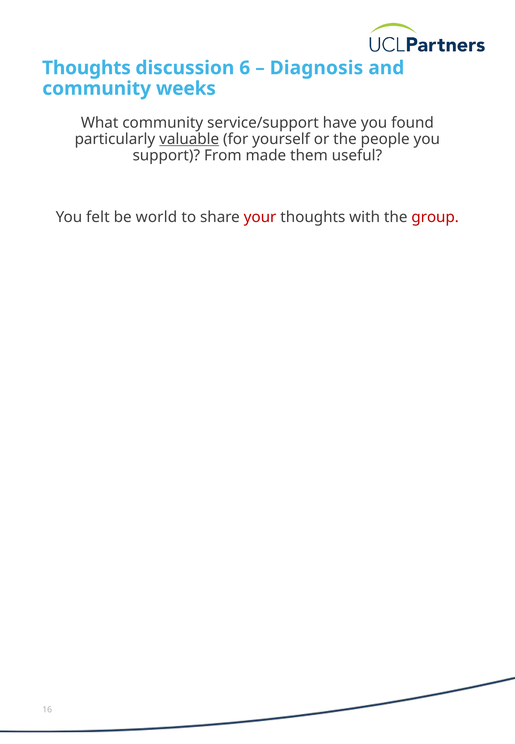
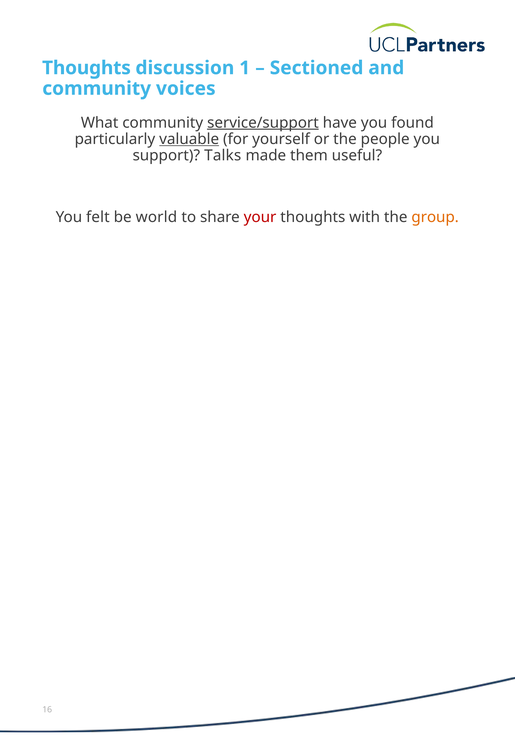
6: 6 -> 1 (245, 68)
Diagnosis: Diagnosis -> Sectioned (317, 68)
weeks: weeks -> voices (186, 89)
service/support underline: none -> present (263, 123)
From: From -> Talks (223, 156)
group colour: red -> orange (435, 217)
